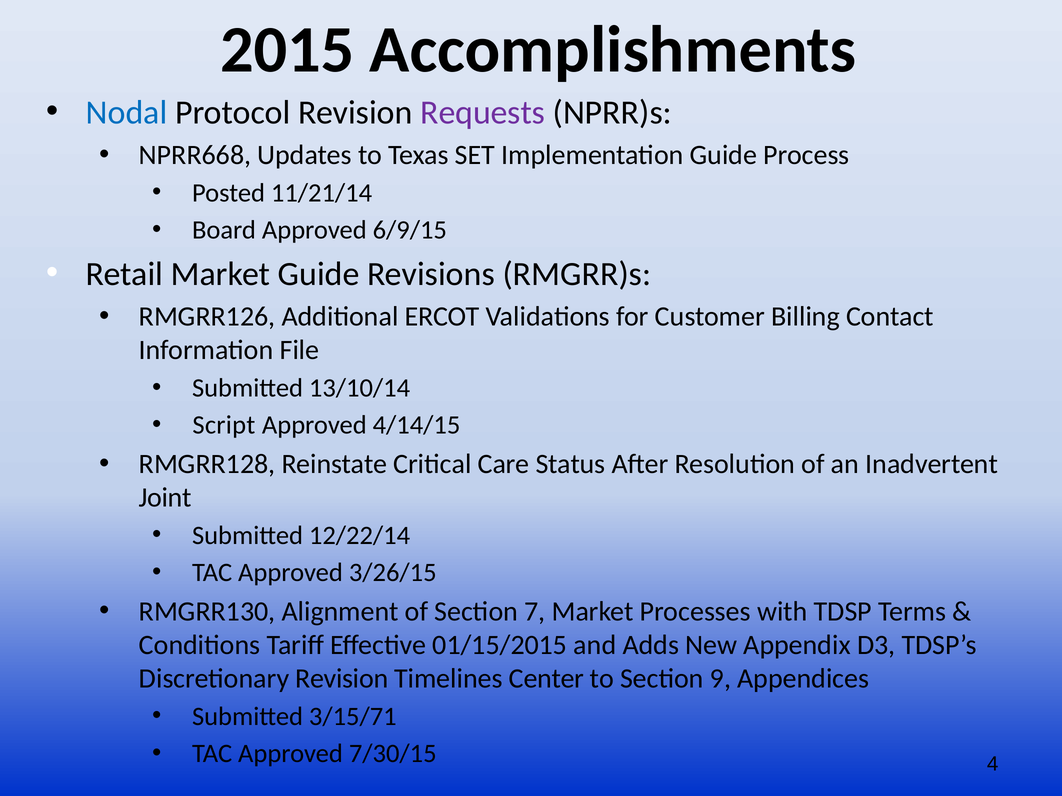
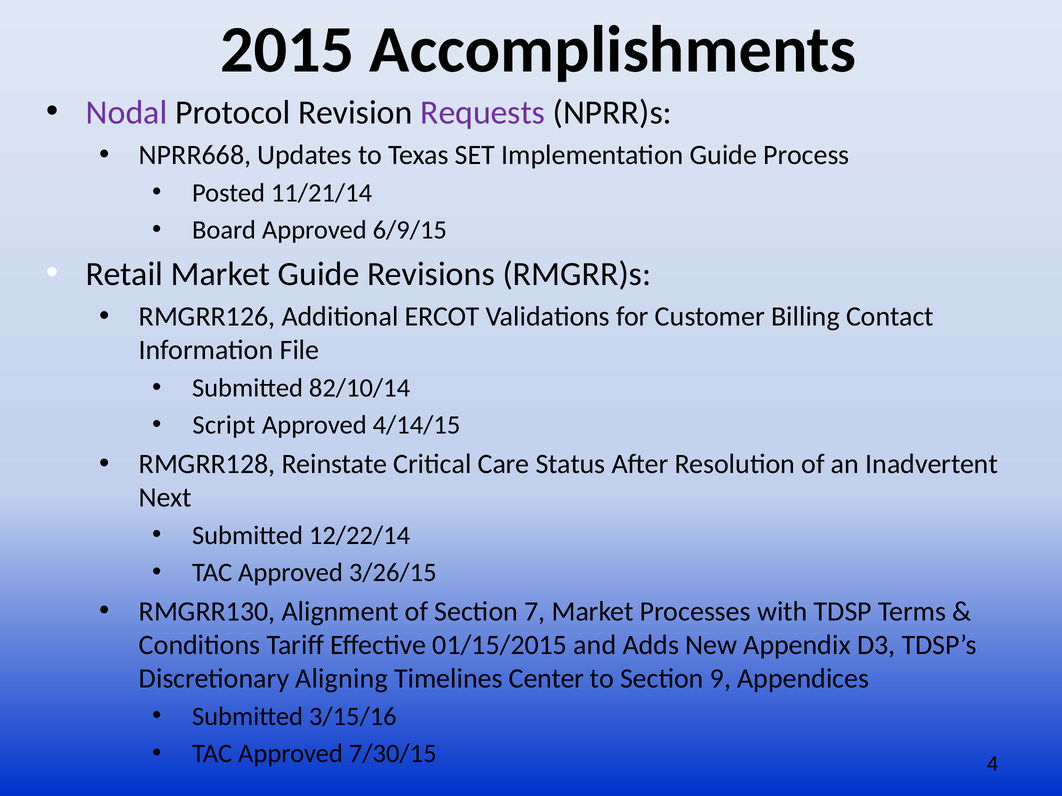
Nodal colour: blue -> purple (127, 112)
13/10/14: 13/10/14 -> 82/10/14 (360, 388)
Joint: Joint -> Next (165, 498)
Discretionary Revision: Revision -> Aligning (342, 679)
3/15/71: 3/15/71 -> 3/15/16 (353, 717)
